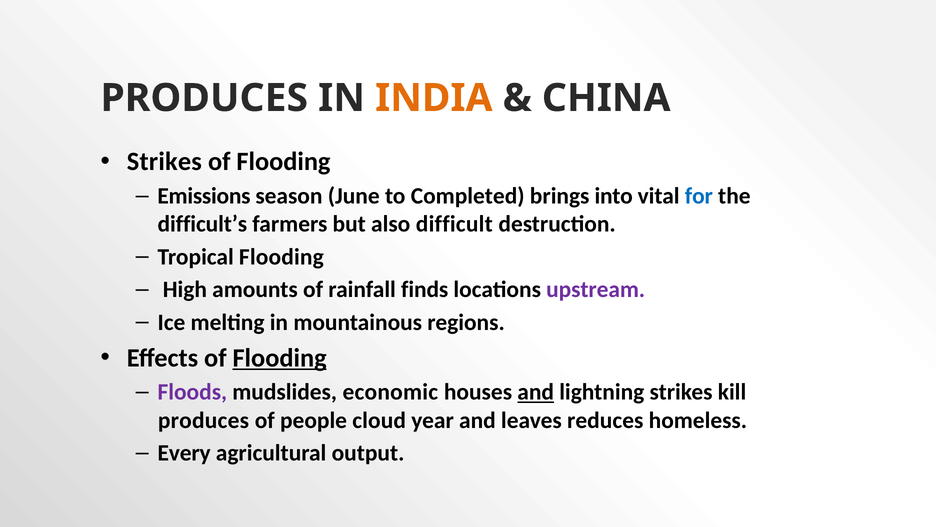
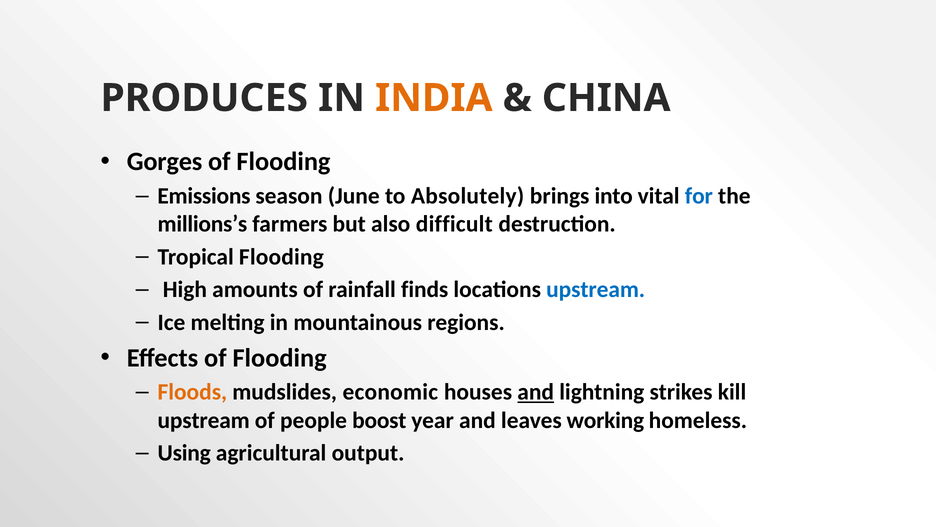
Strikes: Strikes -> Gorges (165, 162)
Completed: Completed -> Absolutely (468, 196)
difficult’s: difficult’s -> millions’s (202, 224)
upstream colour: purple -> blue (596, 290)
Flooding underline: present -> none (280, 358)
Floods colour: purple -> orange (192, 392)
produces: produces -> upstream (204, 420)
cloud: cloud -> boost (379, 420)
reduces: reduces -> working (605, 420)
Every: Every -> Using (184, 453)
